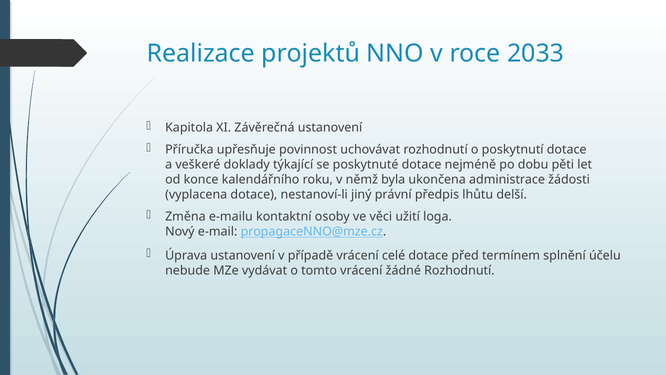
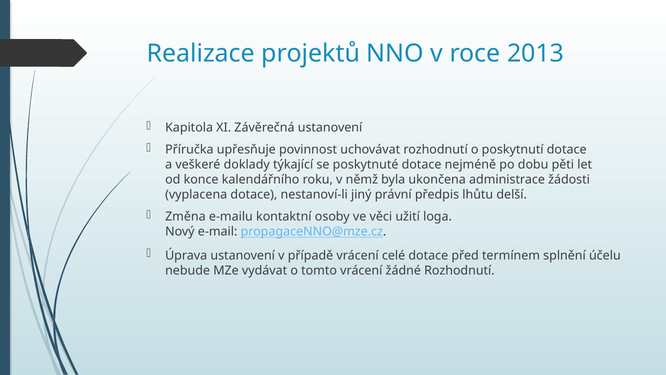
2033: 2033 -> 2013 (536, 53)
